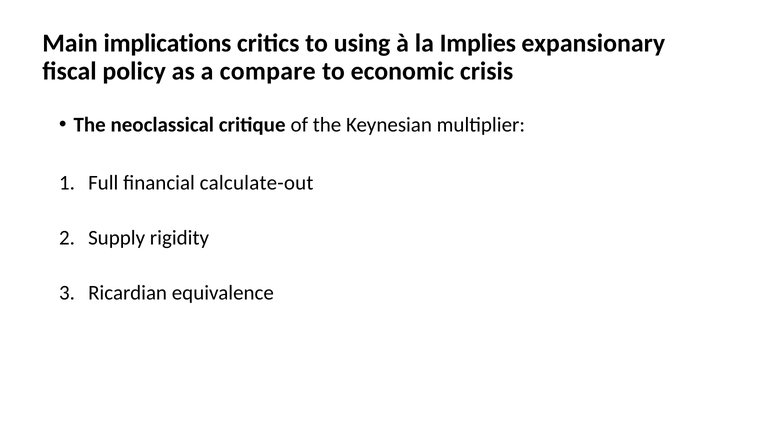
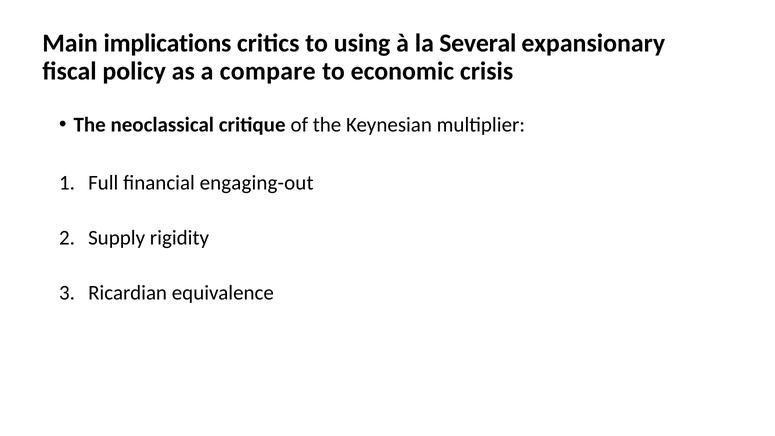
Implies: Implies -> Several (478, 43)
calculate-out: calculate-out -> engaging-out (257, 183)
